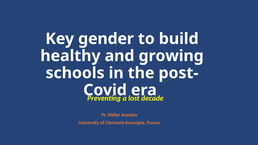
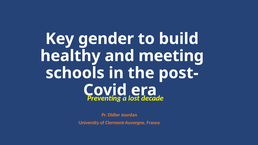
growing: growing -> meeting (171, 56)
